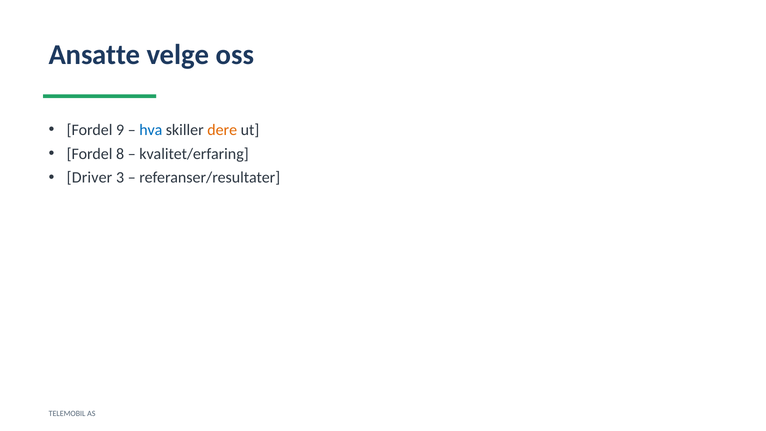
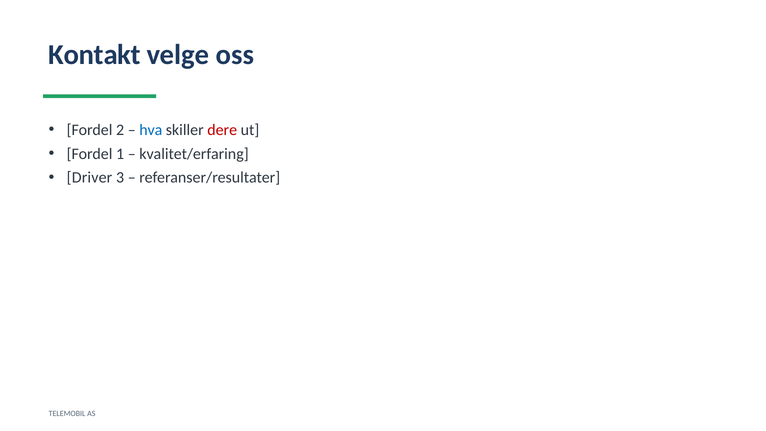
Ansatte: Ansatte -> Kontakt (95, 55)
9: 9 -> 2 (120, 130)
dere colour: orange -> red (222, 130)
8: 8 -> 1 (120, 154)
